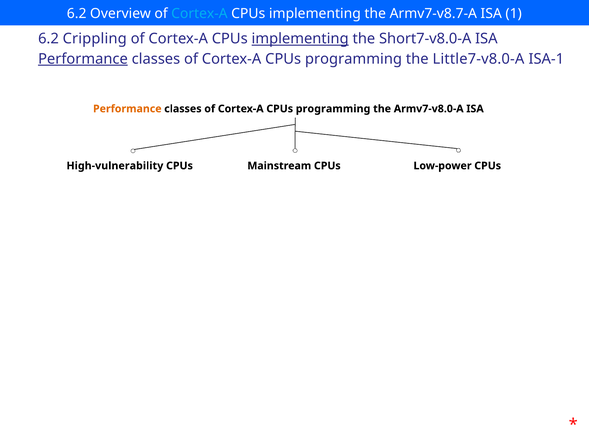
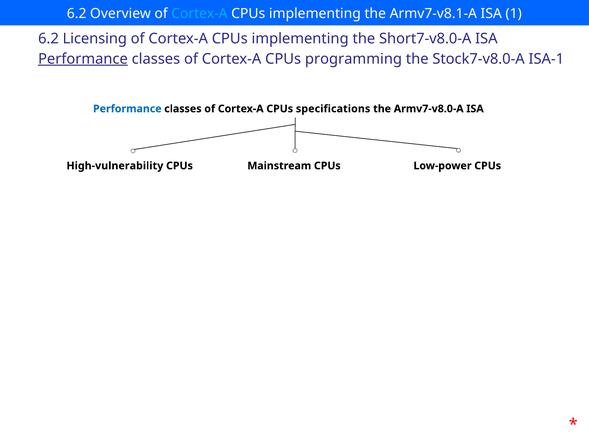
Armv7-v8.7-A: Armv7-v8.7-A -> Armv7-v8.1-A (433, 14)
Crippling: Crippling -> Licensing (95, 39)
implementing underline: present -> none (300, 39)
Little7-v8.0-A: Little7-v8.0-A -> Stock7-v8.0-A (479, 59)
Performance colour: orange -> blue (127, 109)
programming: programming -> specifications (333, 109)
